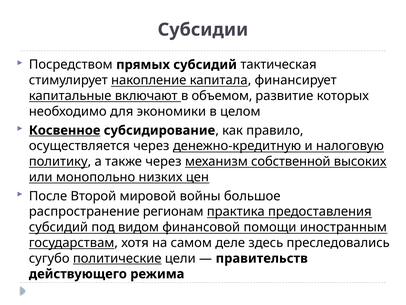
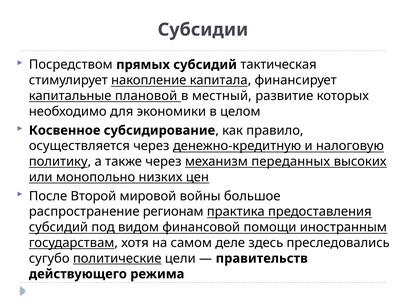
включают: включают -> плановой (146, 96)
объемом: объемом -> местный (222, 96)
Косвенное underline: present -> none (65, 130)
собственной: собственной -> переданных (291, 161)
